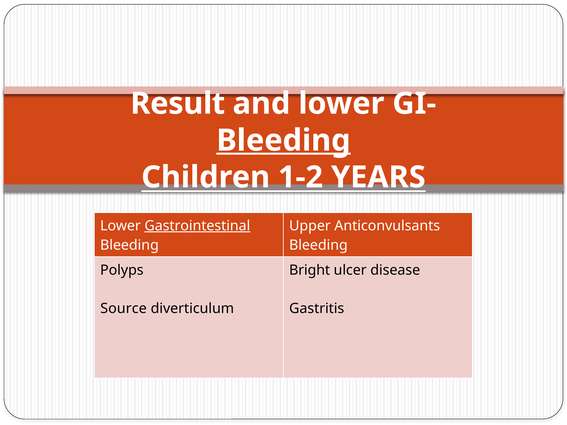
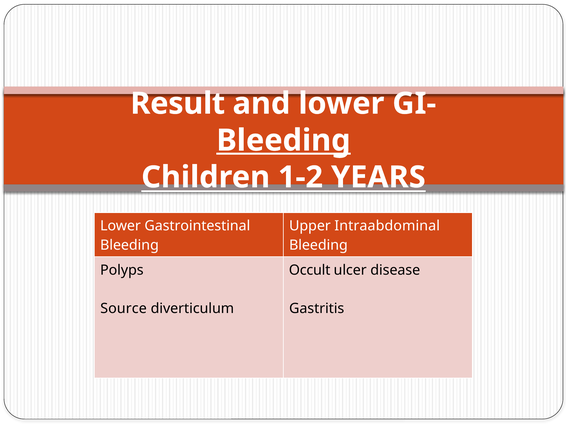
Gastrointestinal underline: present -> none (197, 226)
Anticonvulsants: Anticonvulsants -> Intraabdominal (387, 226)
Bright: Bright -> Occult (310, 270)
